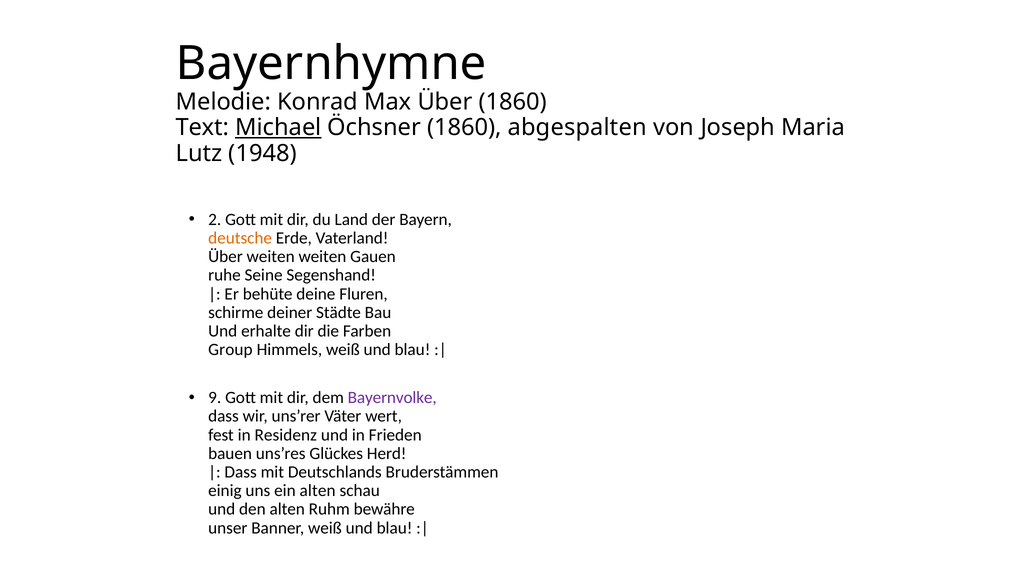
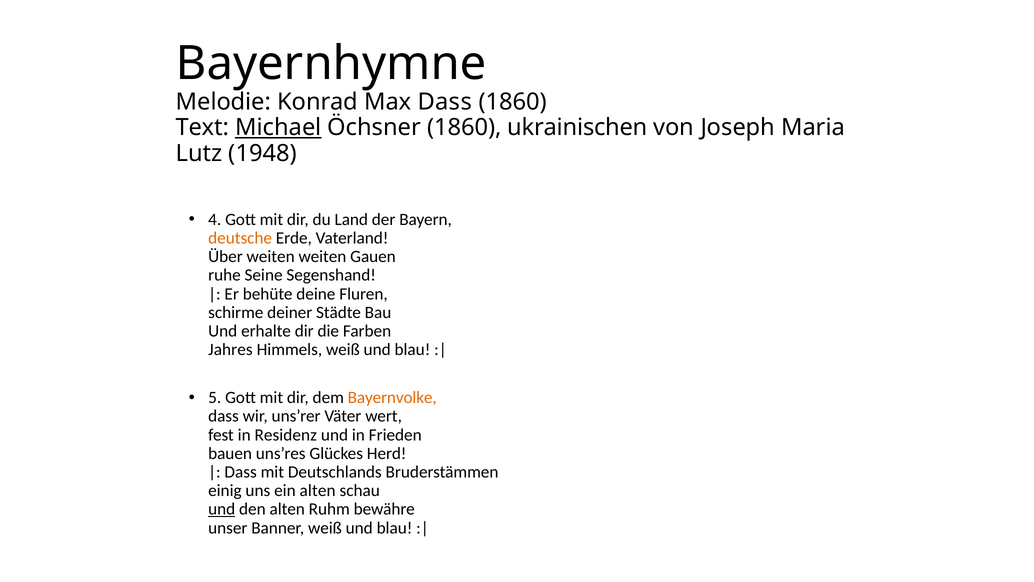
Max Über: Über -> Dass (445, 102)
abgespalten: abgespalten -> ukrainischen (577, 128)
2: 2 -> 4 (215, 219)
Group: Group -> Jahres (230, 349)
9: 9 -> 5 (215, 397)
Bayernvolke colour: purple -> orange (392, 397)
und underline: none -> present (222, 509)
